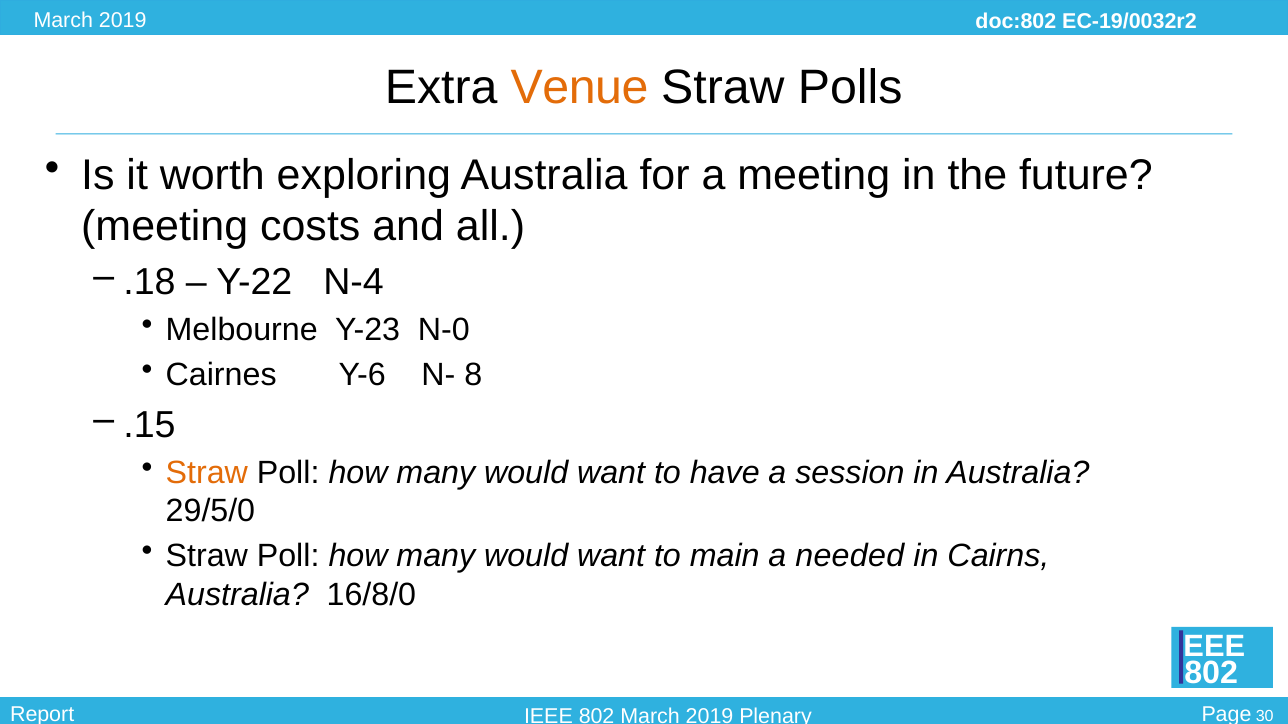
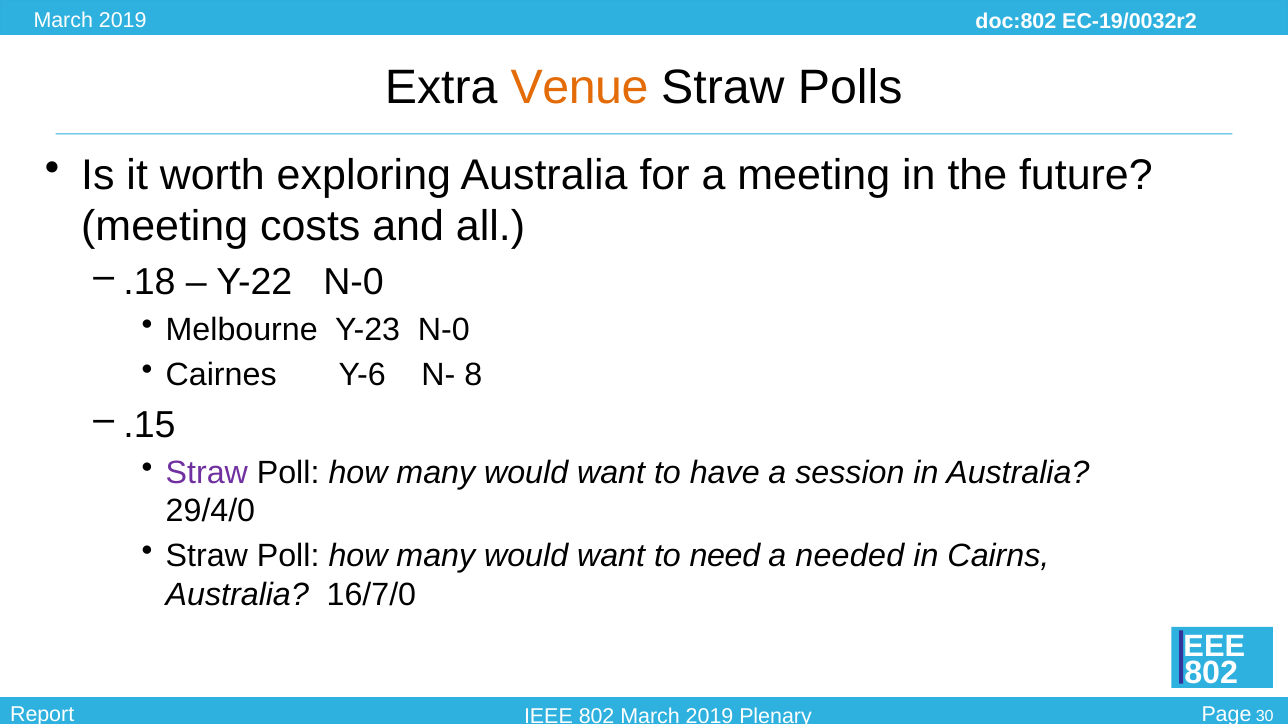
Y-22 N-4: N-4 -> N-0 (354, 282)
Straw colour: orange -> purple (207, 473)
29/5/0: 29/5/0 -> 29/4/0 (210, 512)
main: main -> need (725, 557)
16/8/0: 16/8/0 -> 16/7/0 (371, 595)
